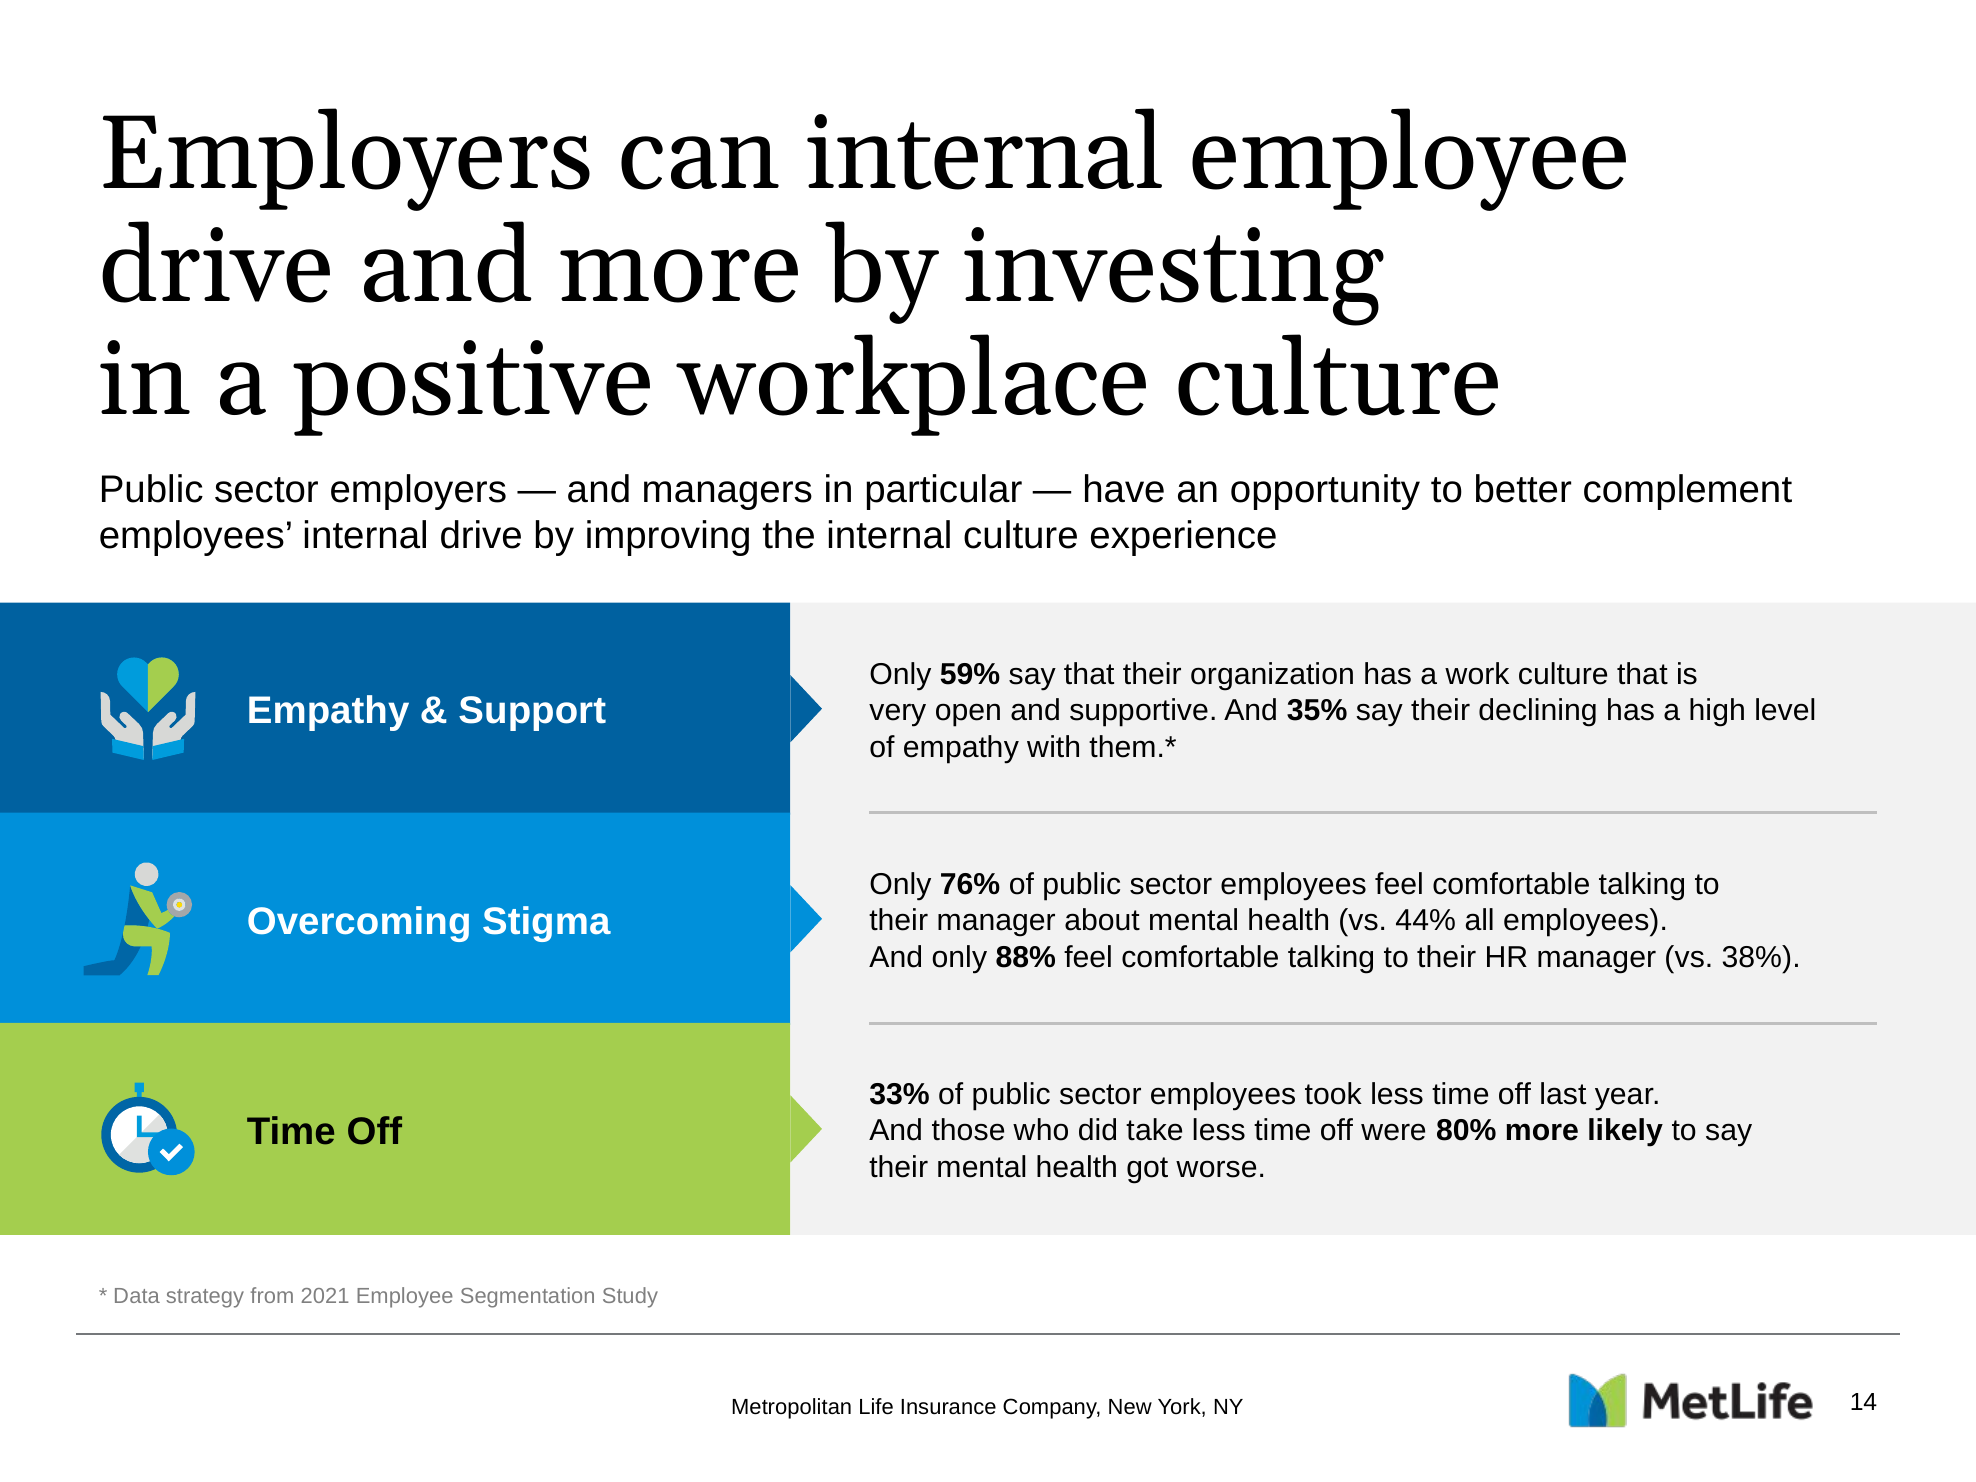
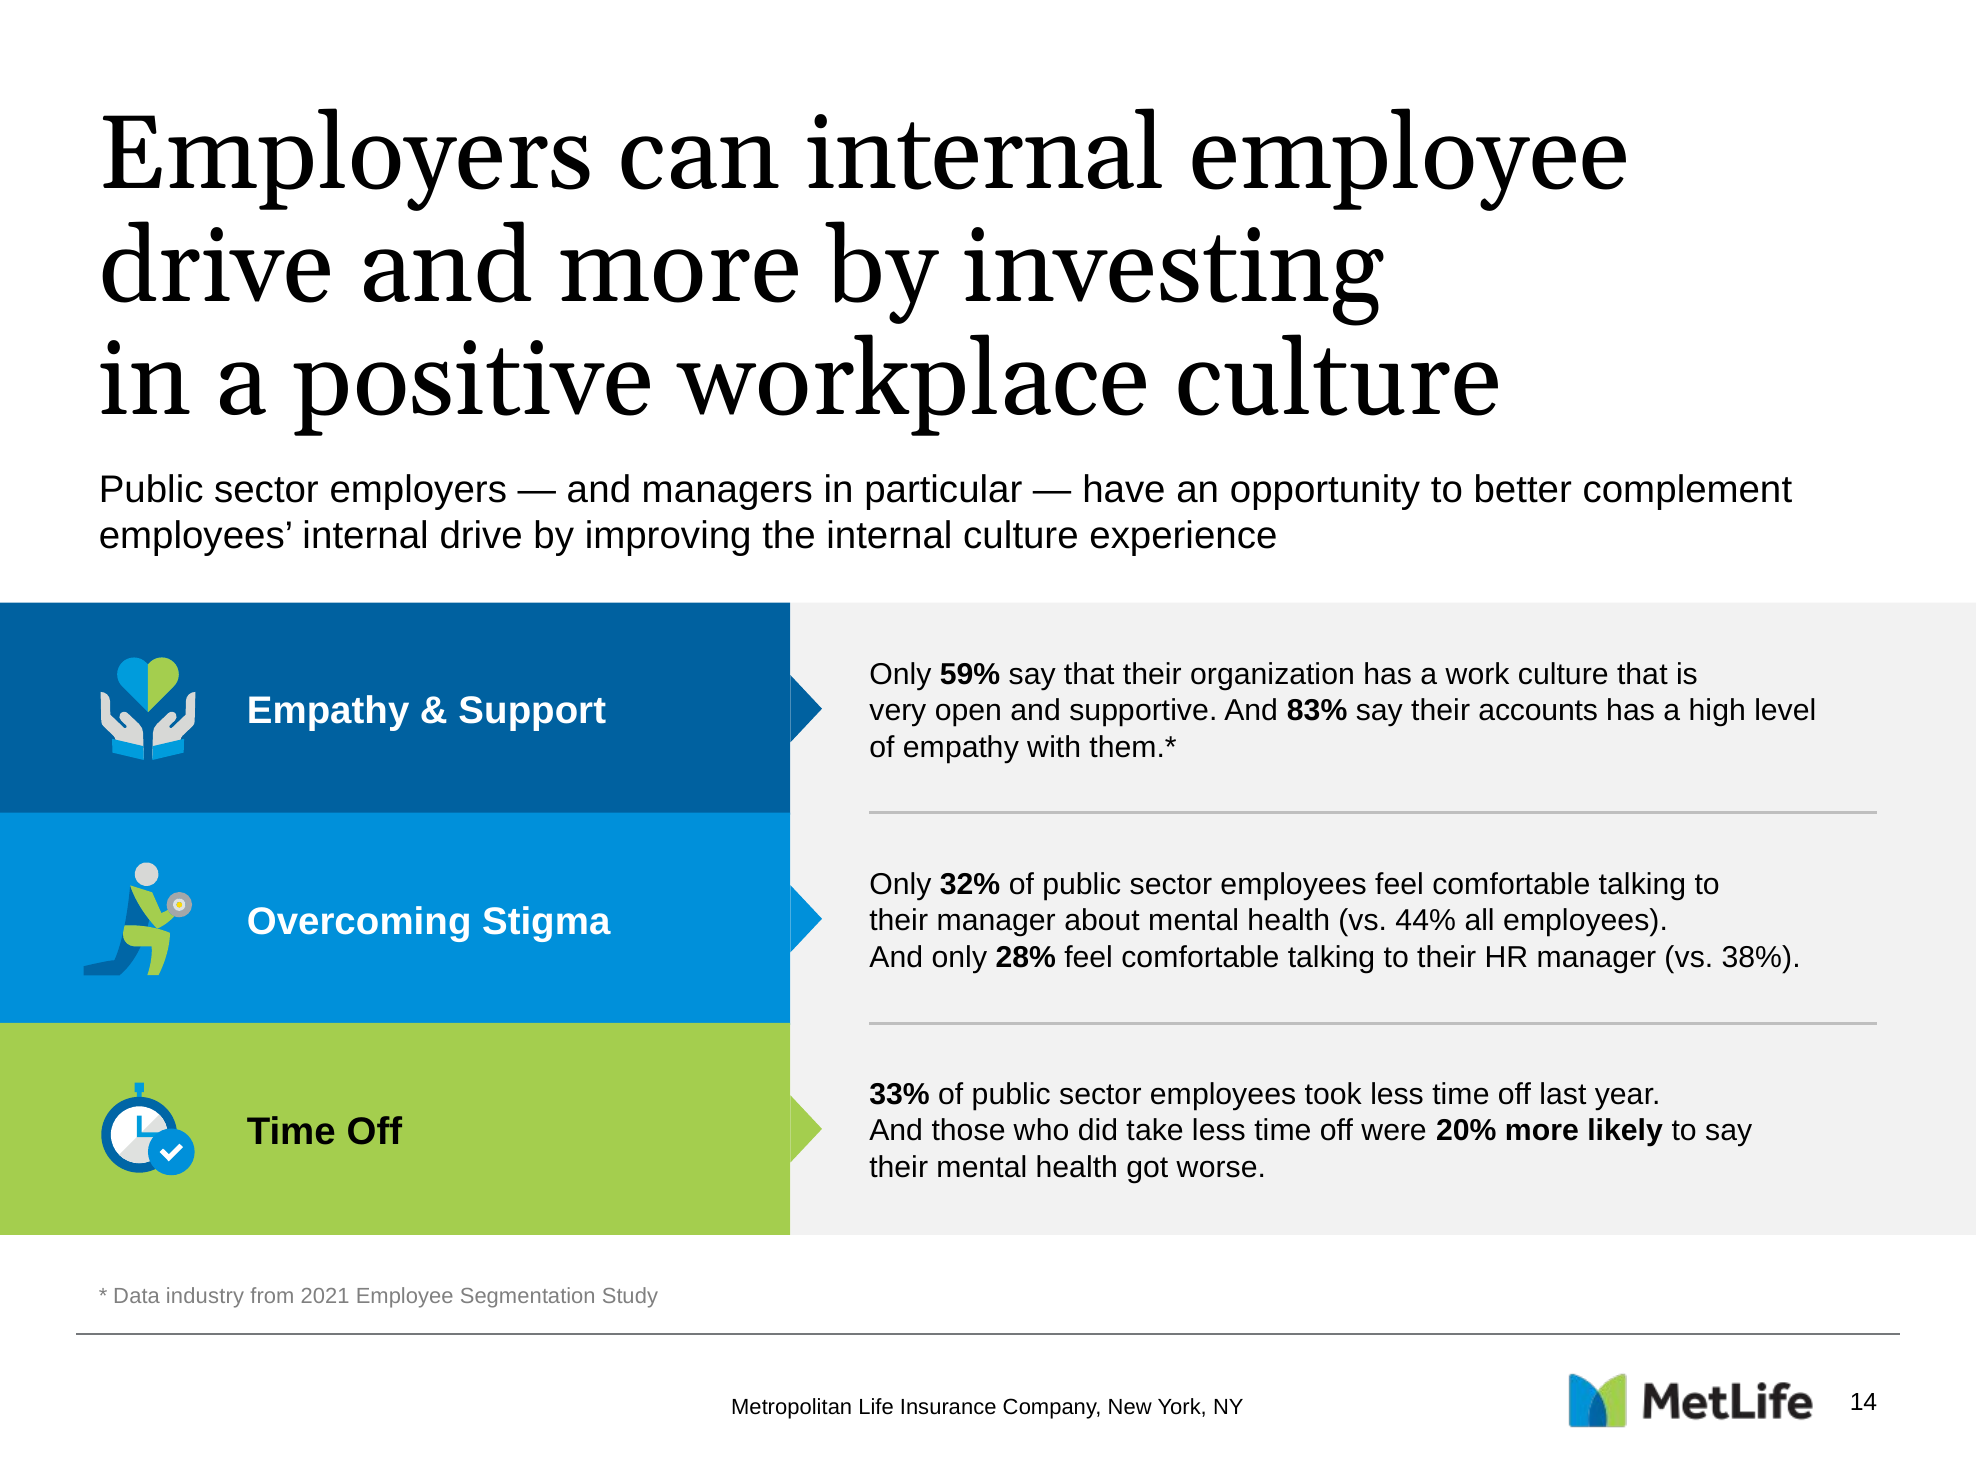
35%: 35% -> 83% (1317, 711)
declining: declining -> accounts (1538, 711)
76%: 76% -> 32% (970, 885)
88%: 88% -> 28% (1026, 957)
80%: 80% -> 20% (1466, 1131)
strategy: strategy -> industry (205, 1296)
